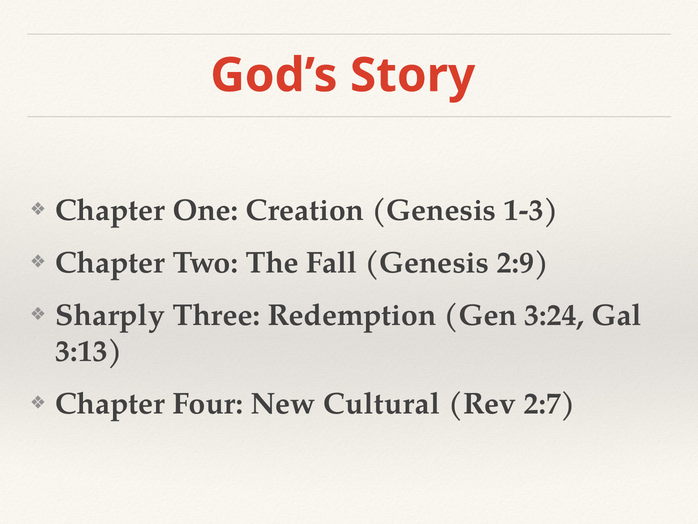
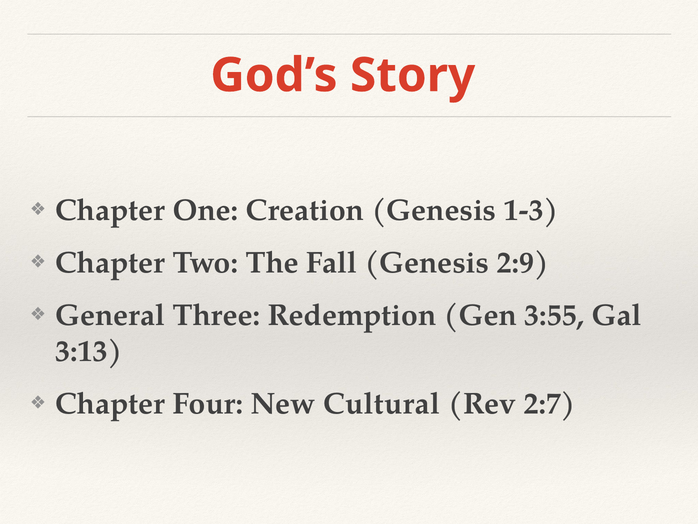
Sharply: Sharply -> General (110, 315)
3:24: 3:24 -> 3:55 (554, 315)
